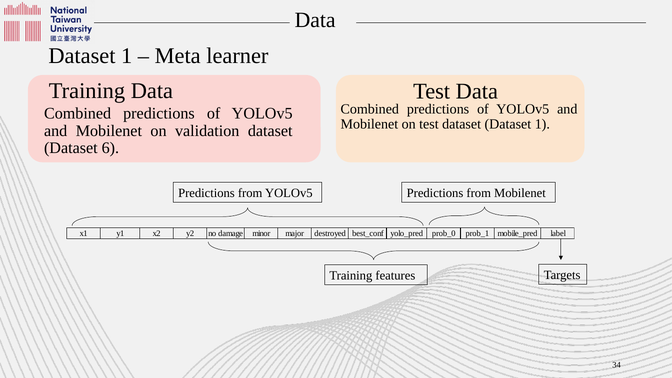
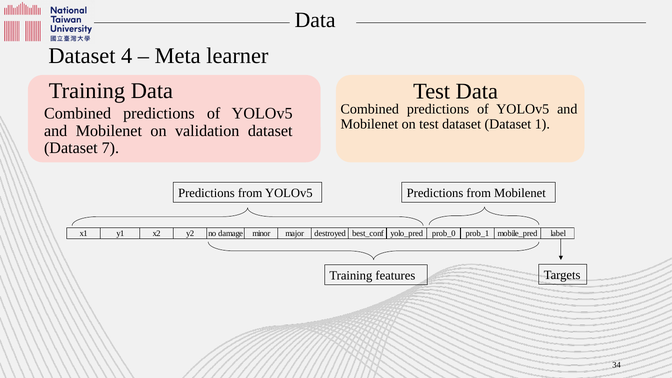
1: 1 -> 4 (127, 56)
6: 6 -> 7 (110, 148)
